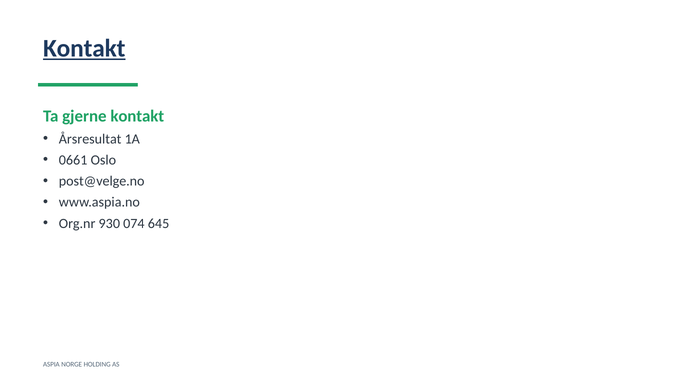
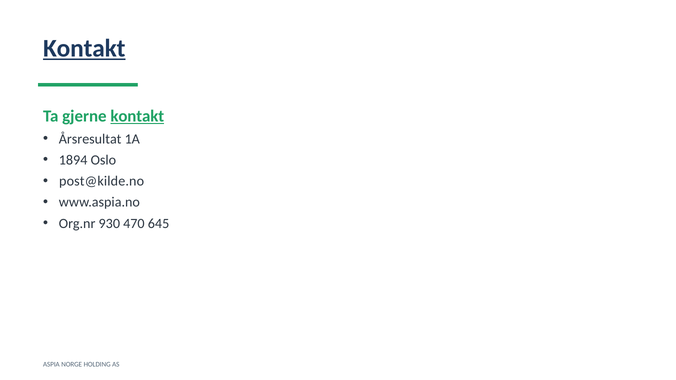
kontakt underline: none -> present (137, 116)
0661: 0661 -> 1894 (73, 160)
post@velge.no: post@velge.no -> post@kilde.no (102, 181)
074: 074 -> 470 (134, 224)
